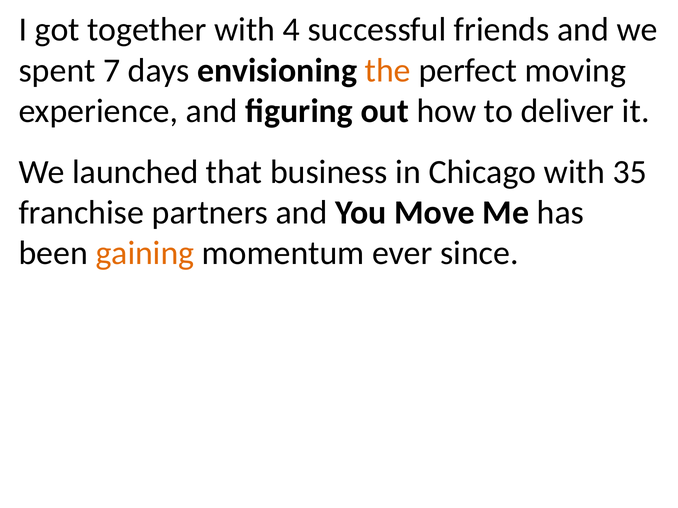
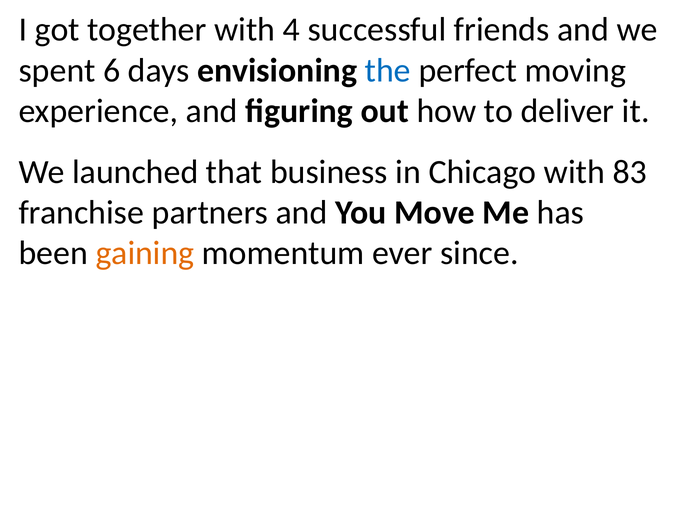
7: 7 -> 6 (112, 70)
the colour: orange -> blue (388, 70)
35: 35 -> 83 (630, 172)
